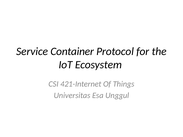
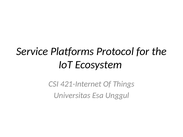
Container: Container -> Platforms (72, 51)
